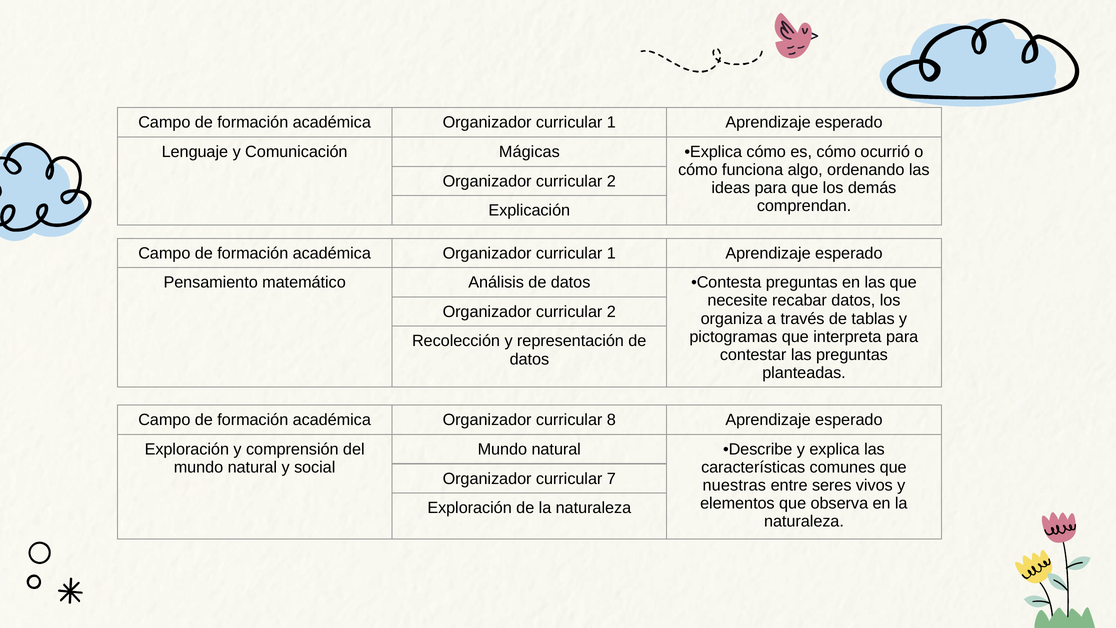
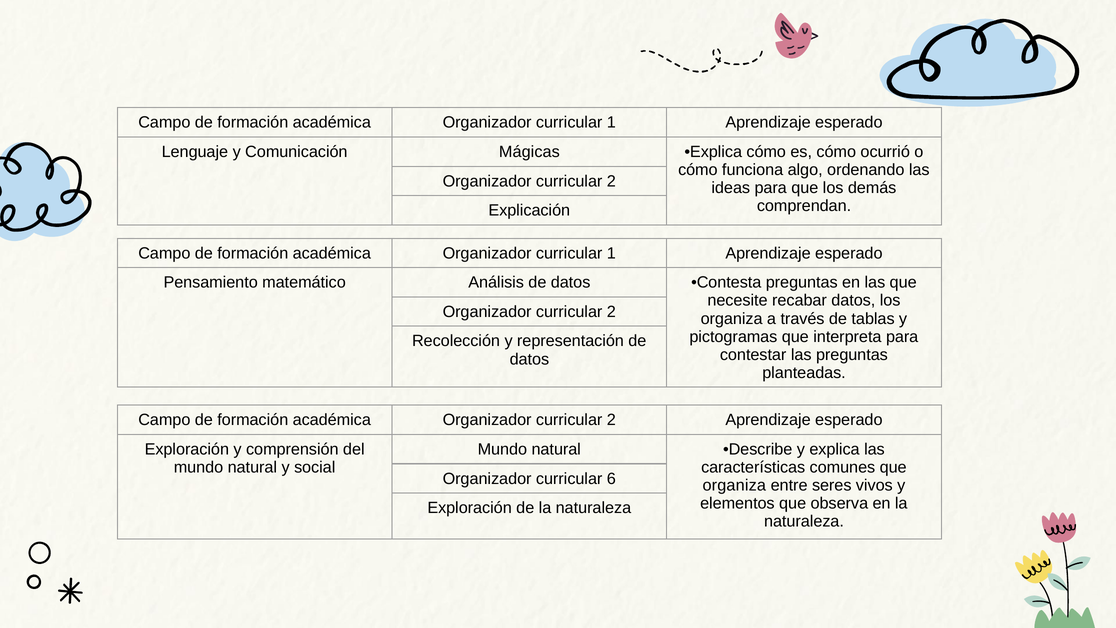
académica Organizador curricular 8: 8 -> 2 (611, 420)
7: 7 -> 6 (611, 478)
nuestras: nuestras -> organiza (734, 485)
